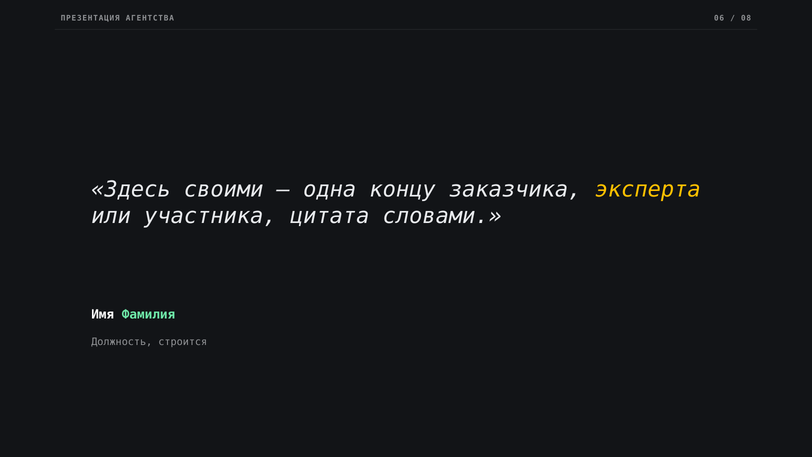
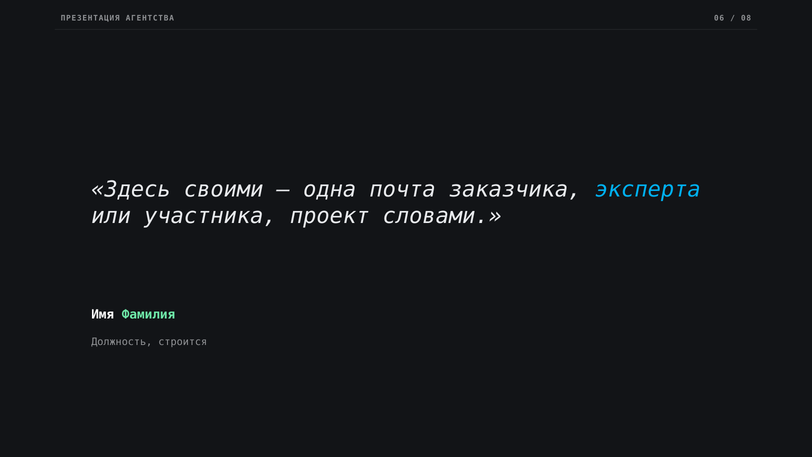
концу: концу -> почта (403, 189)
эксперта colour: yellow -> light blue (648, 189)
цитата: цитата -> проект (330, 216)
